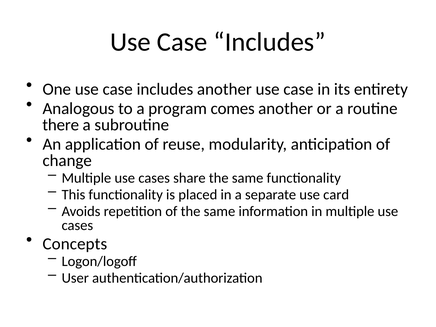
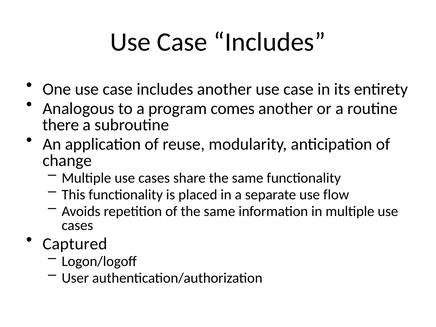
card: card -> flow (336, 195)
Concepts: Concepts -> Captured (75, 244)
